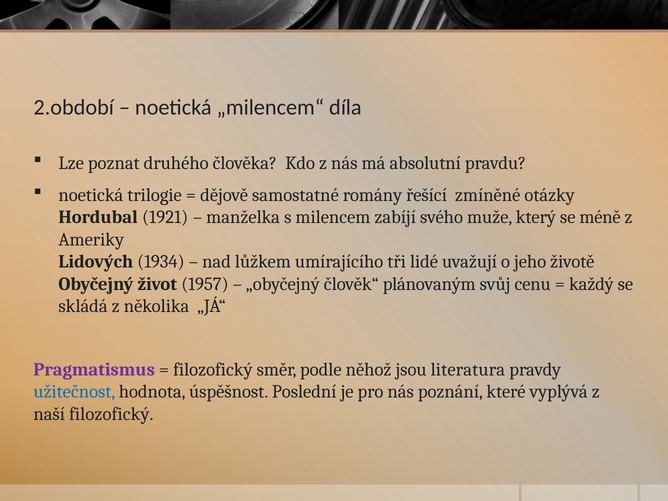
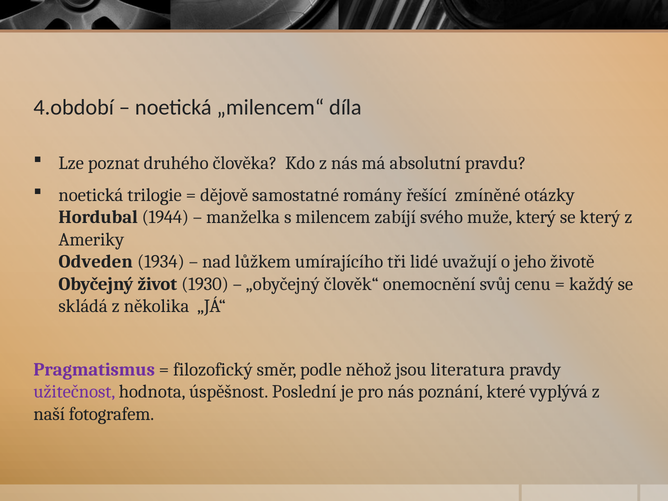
2.období: 2.období -> 4.období (74, 107)
1921: 1921 -> 1944 (165, 217)
se méně: méně -> který (600, 217)
Lidových: Lidových -> Odveden (96, 262)
1957: 1957 -> 1930 (205, 284)
plánovaným: plánovaným -> onemocnění (429, 284)
užitečnost colour: blue -> purple (74, 392)
naší filozofický: filozofický -> fotografem (111, 414)
